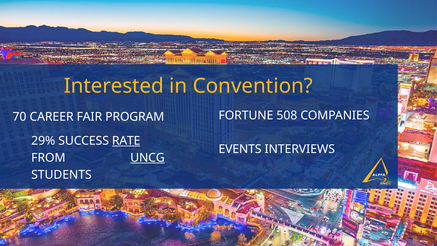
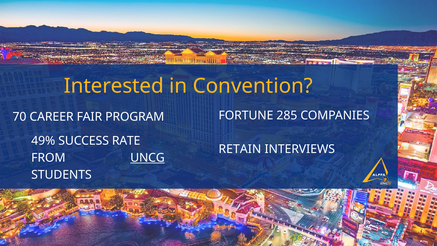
508: 508 -> 285 (287, 115)
29%: 29% -> 49% (43, 141)
RATE underline: present -> none (126, 141)
EVENTS: EVENTS -> RETAIN (240, 149)
